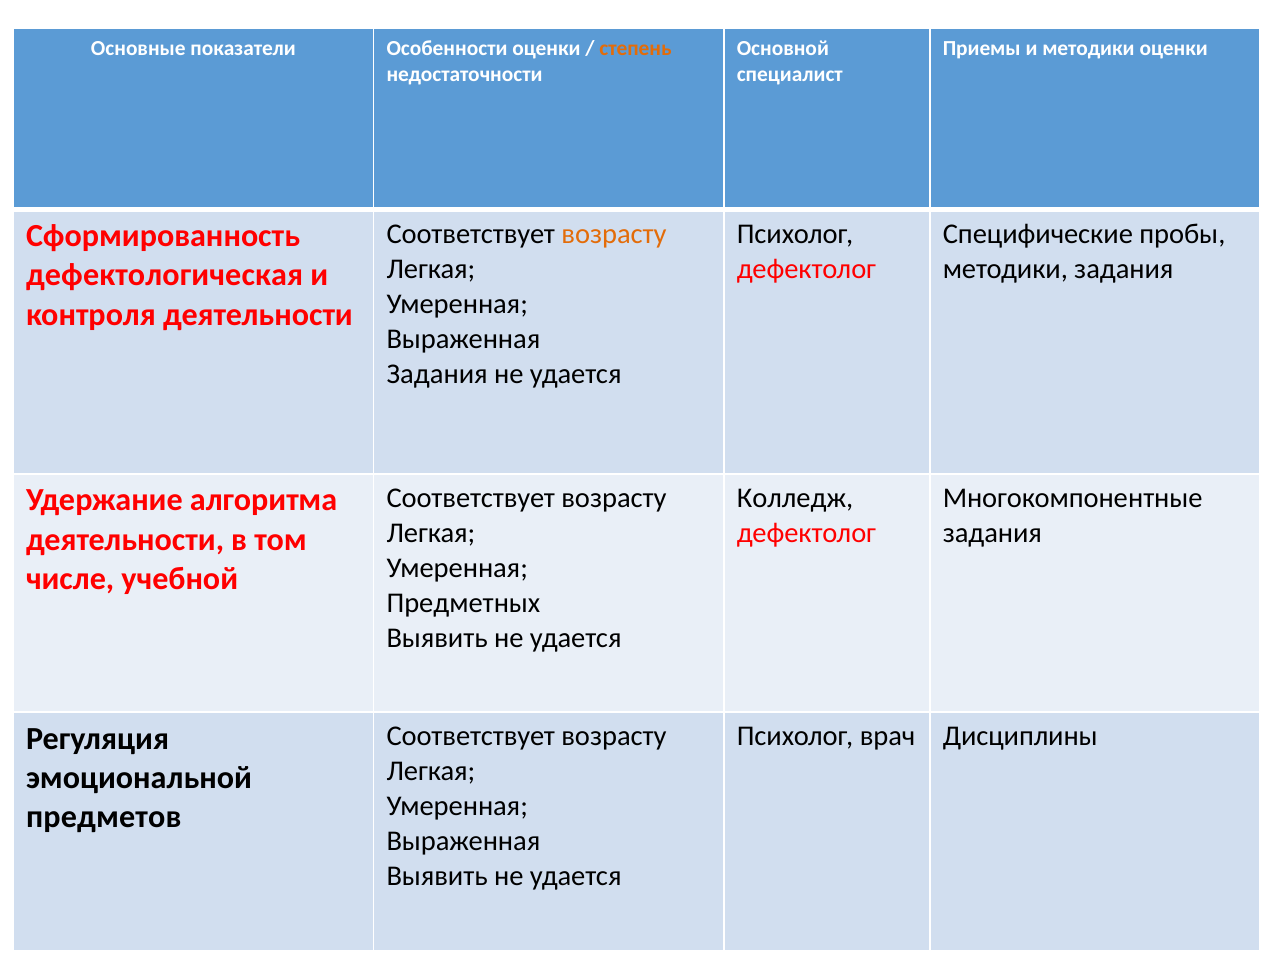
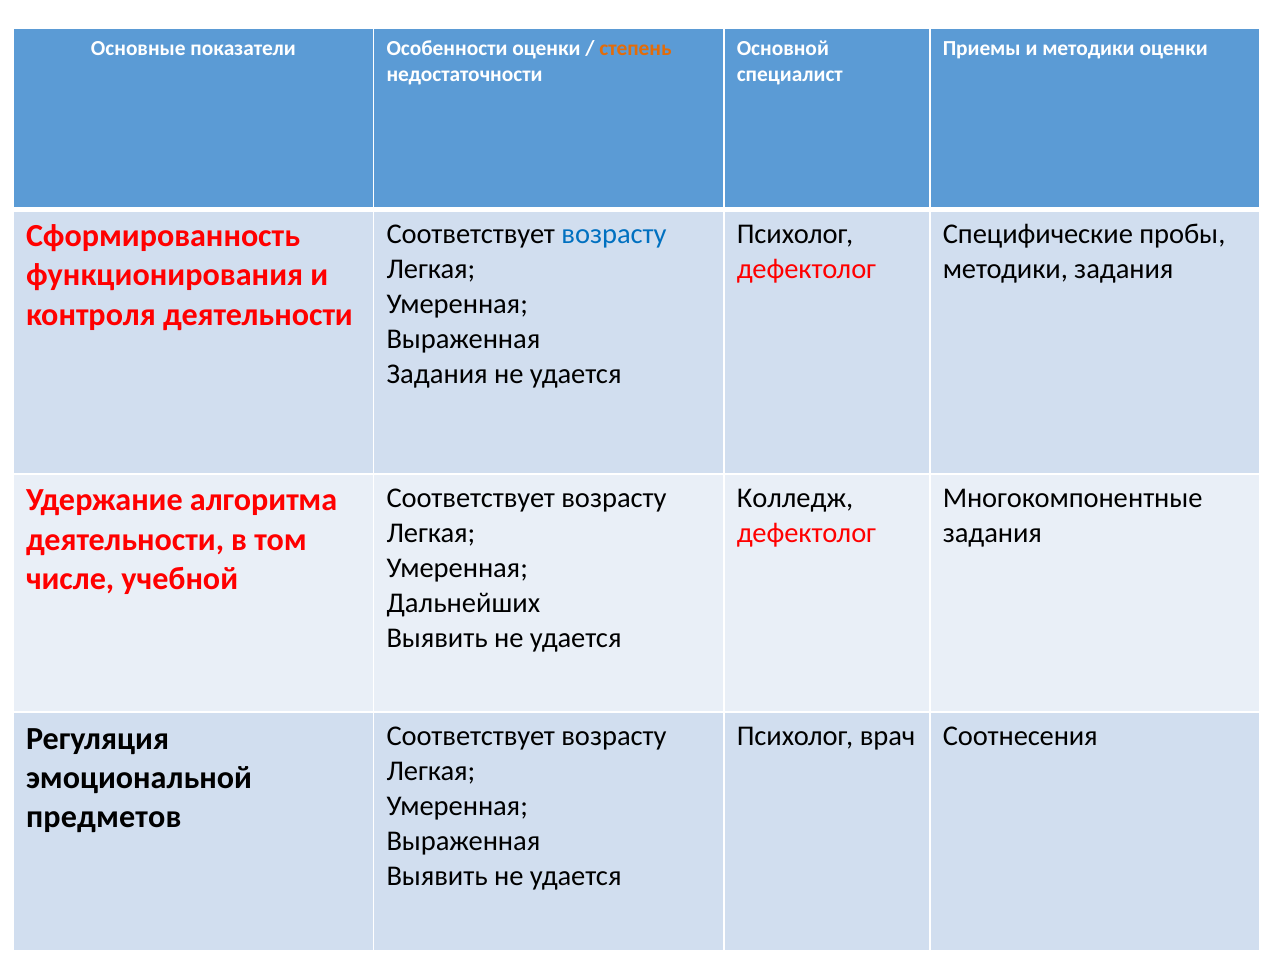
возрасту colour: orange -> blue (614, 234)
дефектологическая: дефектологическая -> функционирования (165, 275)
Предметных: Предметных -> Дальнейших (463, 603)
Дисциплины: Дисциплины -> Соотнесения (1020, 736)
